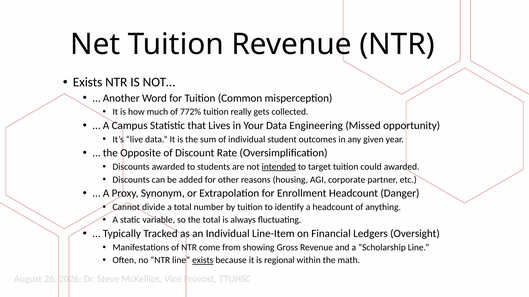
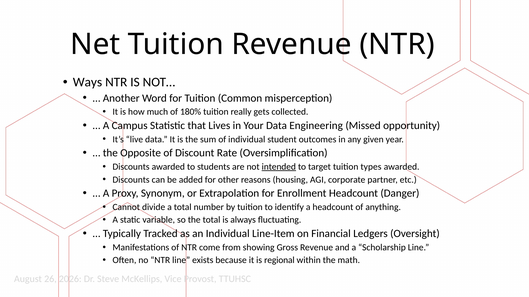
Exists: Exists -> Ways (88, 82)
772%: 772% -> 180% (191, 112)
could: could -> types (371, 167)
exists underline: present -> none (203, 261)
